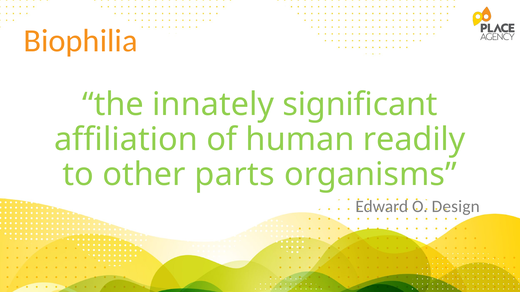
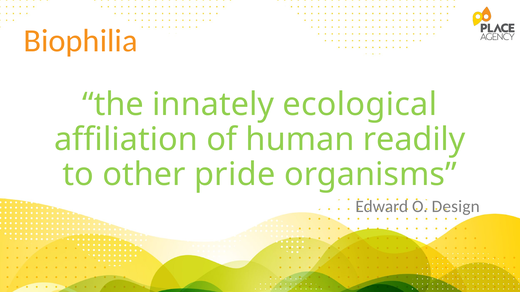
significant: significant -> ecological (360, 105)
parts: parts -> pride (235, 175)
